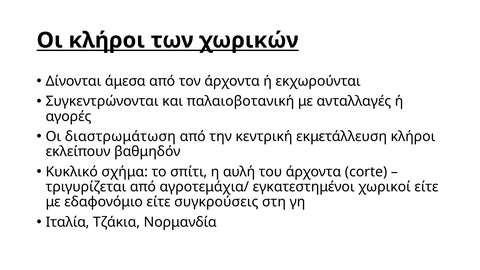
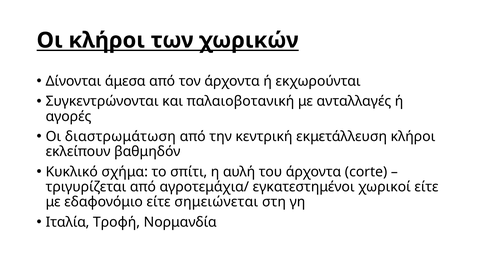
συγκρούσεις: συγκρούσεις -> σημειώνεται (216, 202)
Τζάκια: Τζάκια -> Τροφή (116, 222)
